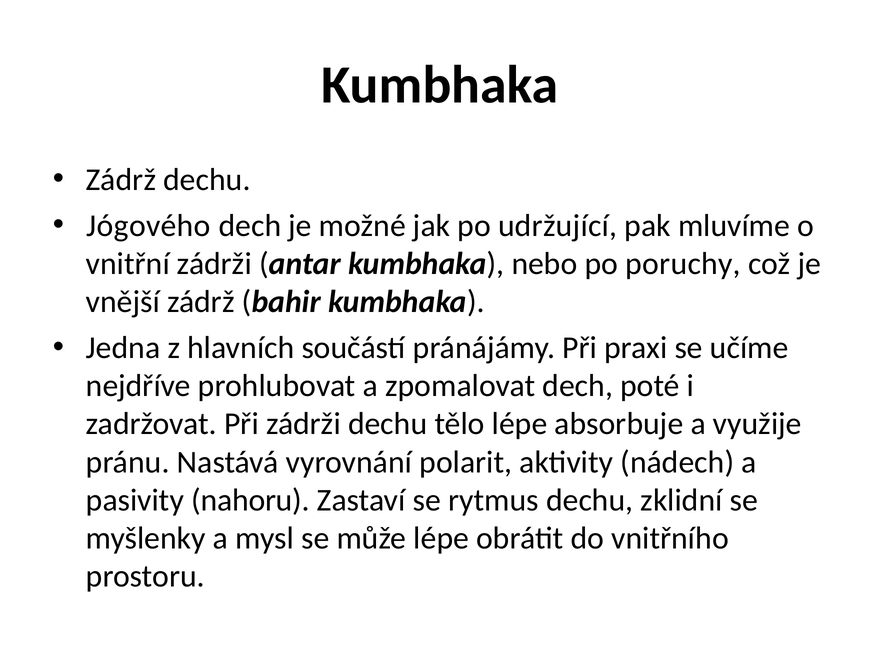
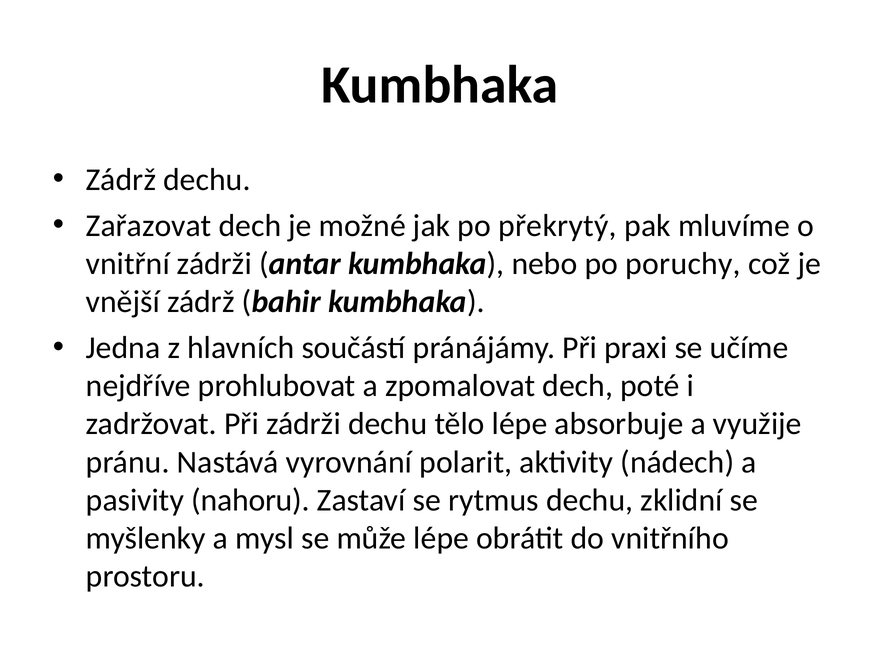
Jógového: Jógového -> Zařazovat (149, 226)
udržující: udržující -> překrytý (557, 226)
